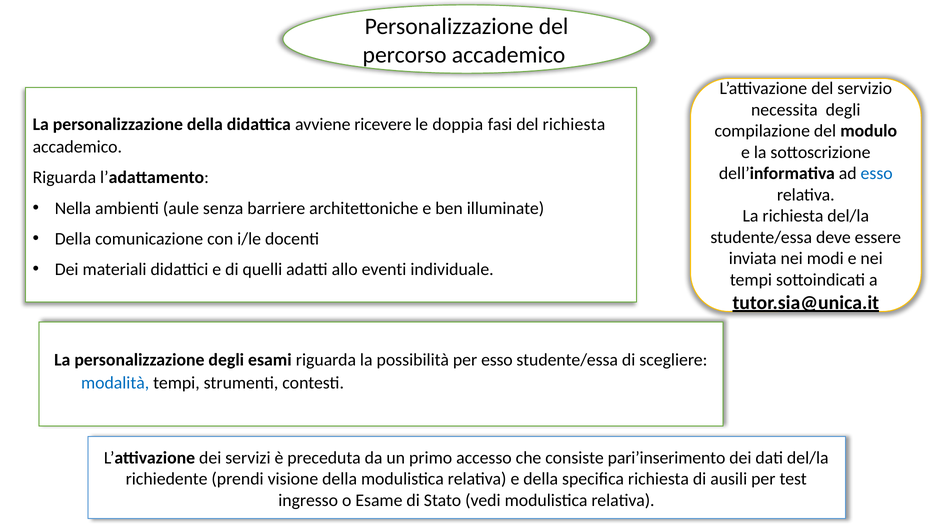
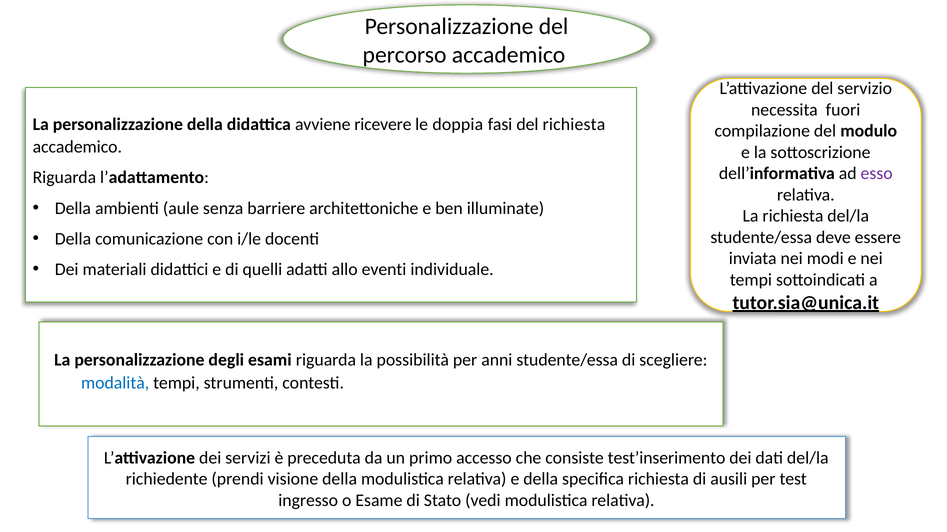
necessita degli: degli -> fuori (843, 110)
esso colour: blue -> purple (877, 174)
Nella: Nella -> Della (73, 208)
per esso: esso -> anni (497, 360)
pari’inserimento: pari’inserimento -> test’inserimento (667, 458)
